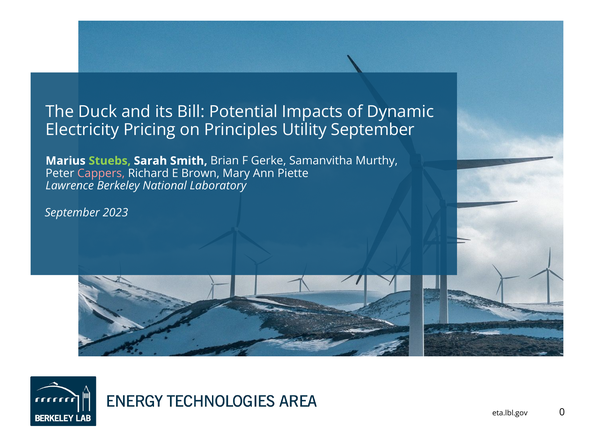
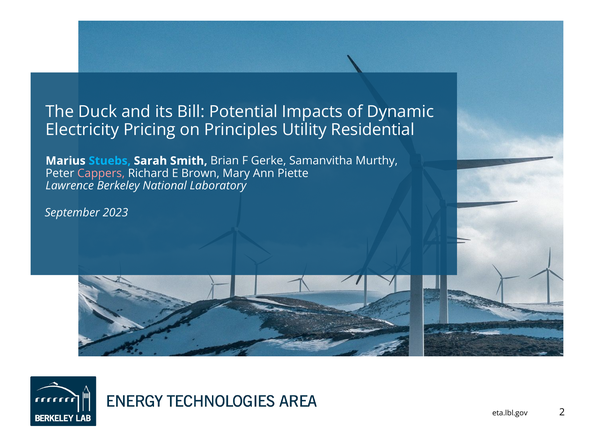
Utility September: September -> Residential (373, 130)
Stuebs colour: light green -> light blue (110, 161)
0: 0 -> 2 (562, 413)
